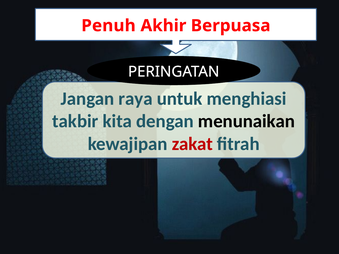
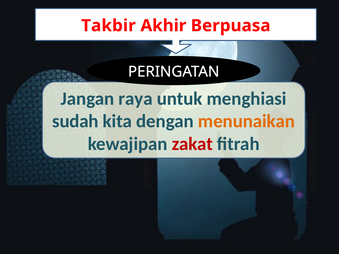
Penuh: Penuh -> Takbir (108, 26)
takbir: takbir -> sudah (75, 121)
menunaikan colour: black -> orange (247, 121)
